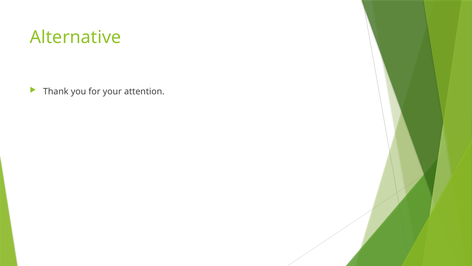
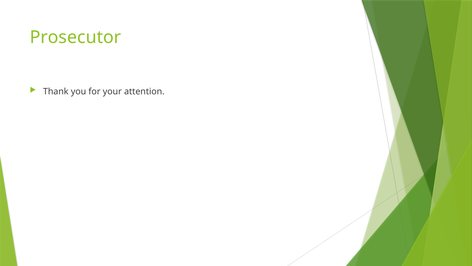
Alternative: Alternative -> Prosecutor (75, 37)
